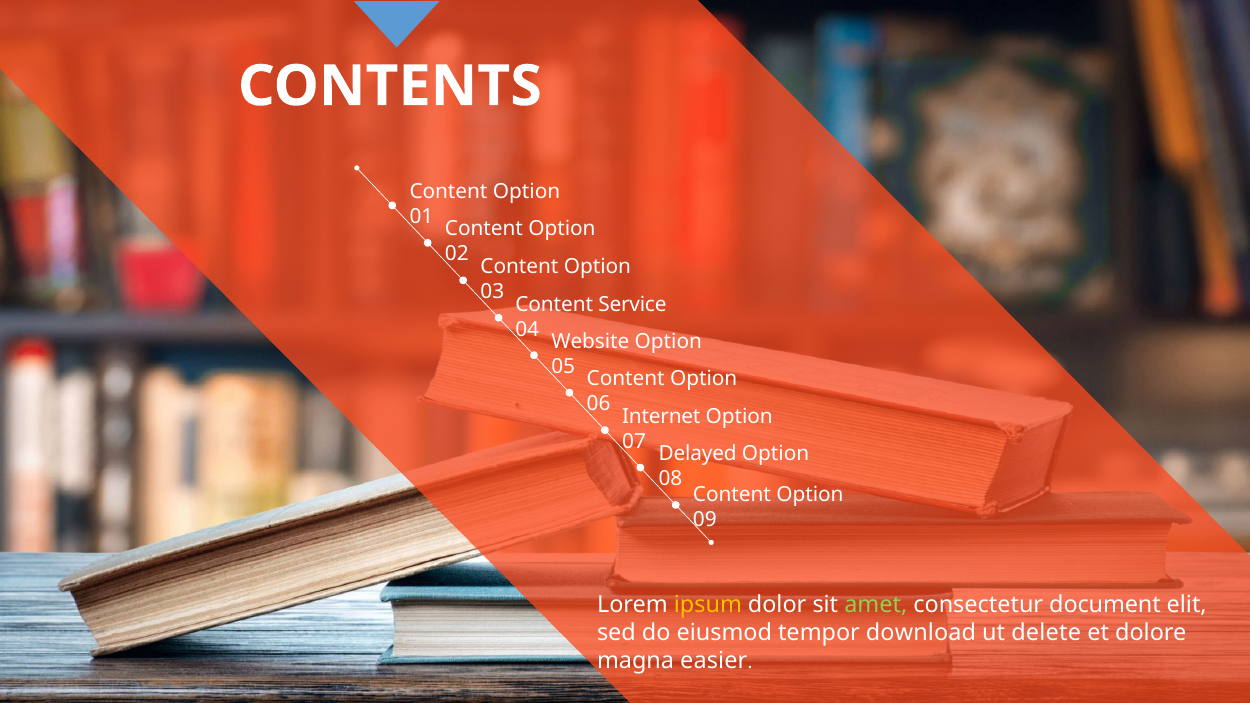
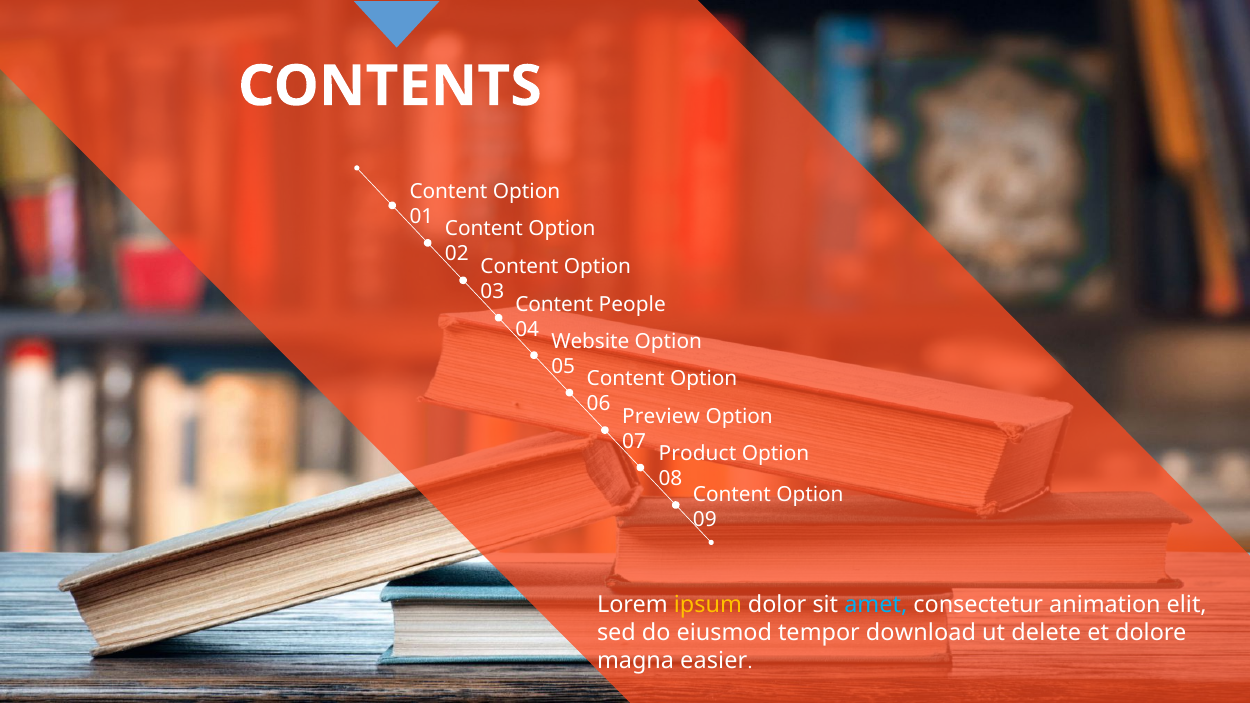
Service: Service -> People (632, 305)
Internet: Internet -> Preview (661, 417)
Delayed: Delayed -> Product (697, 454)
amet colour: light green -> light blue (876, 605)
document: document -> animation (1105, 605)
